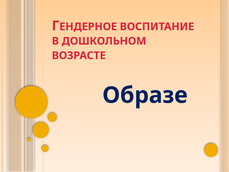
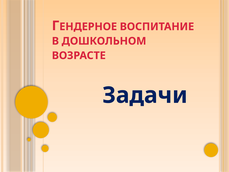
Образе: Образе -> Задачи (145, 95)
